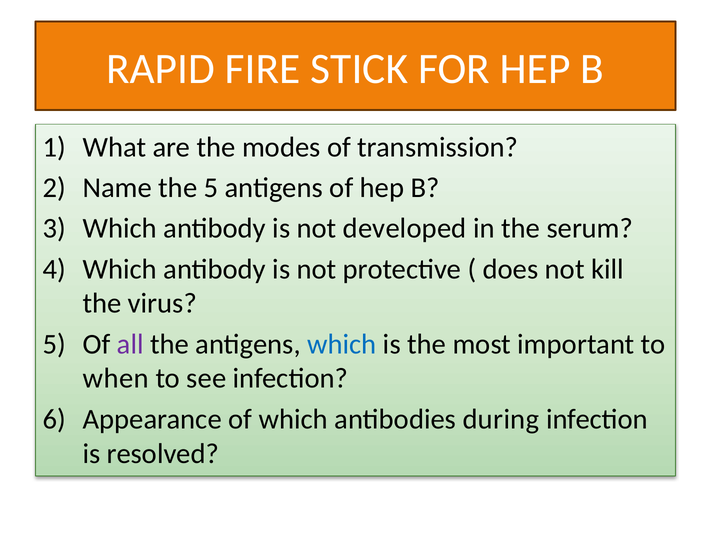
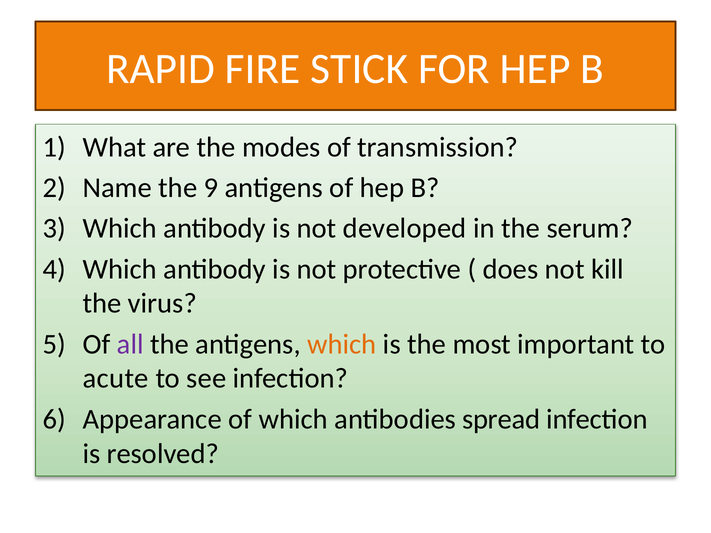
the 5: 5 -> 9 (211, 188)
which colour: blue -> orange (342, 344)
when: when -> acute (116, 379)
during: during -> spread (501, 419)
